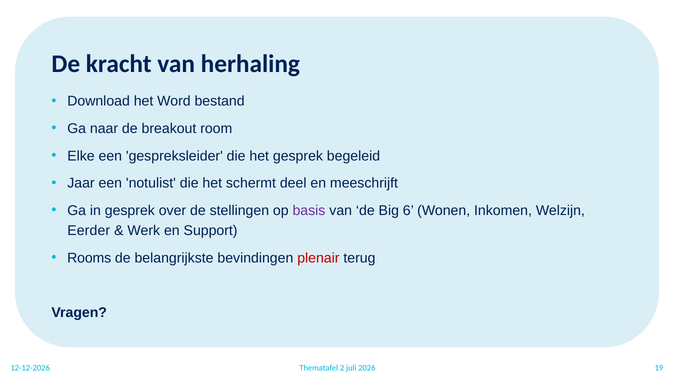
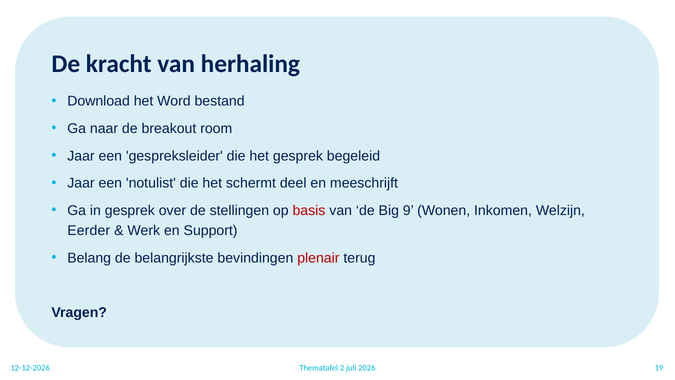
Elke: Elke -> Jaar (81, 156)
basis colour: purple -> red (309, 210)
6: 6 -> 9 (408, 210)
Rooms: Rooms -> Belang (89, 258)
